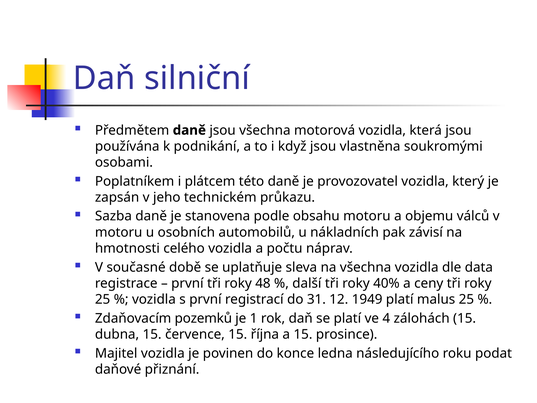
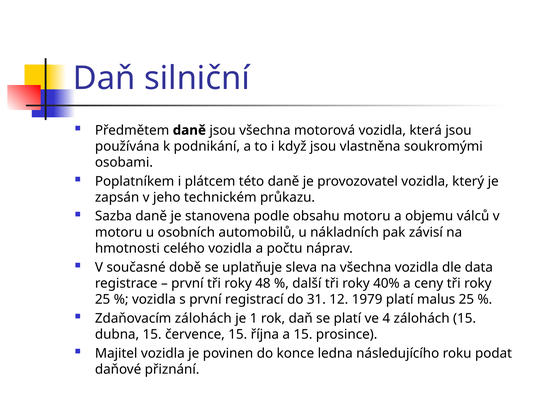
1949: 1949 -> 1979 (367, 299)
Zdaňovacím pozemků: pozemků -> zálohách (203, 318)
